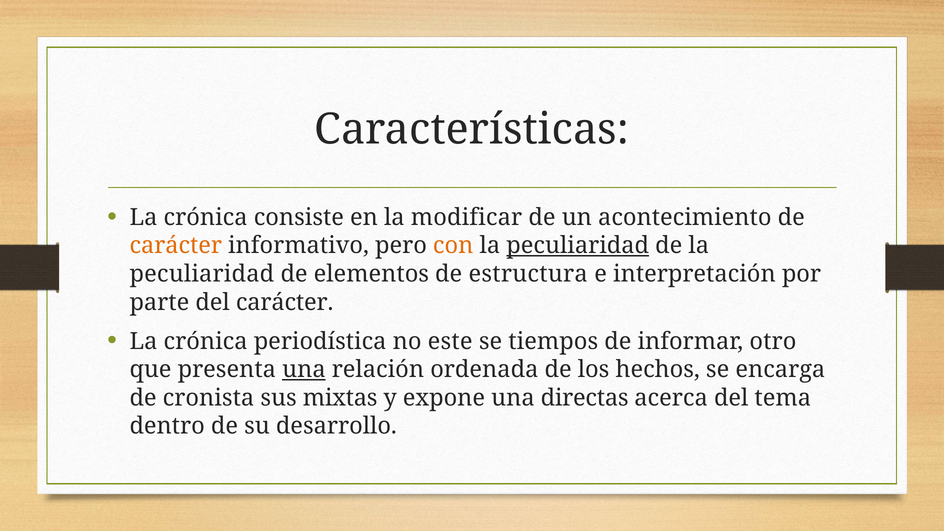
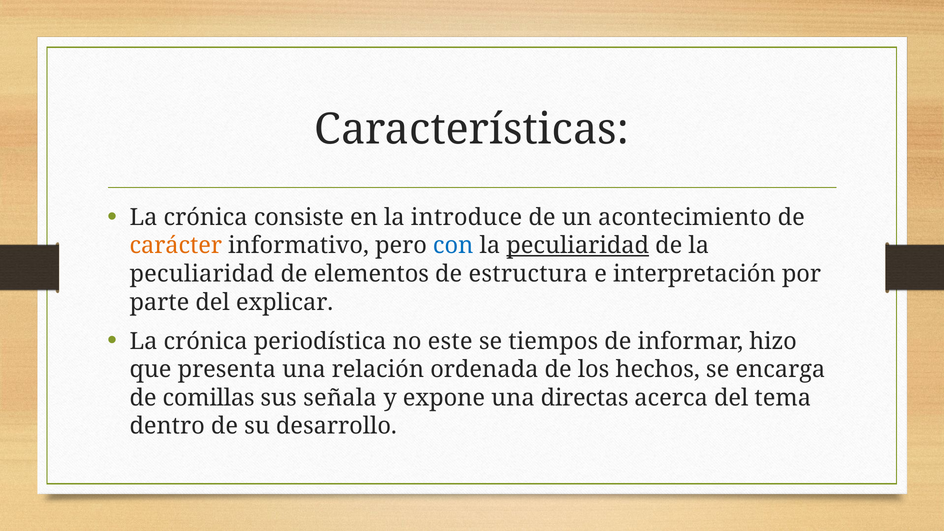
modificar: modificar -> introduce (466, 217)
con colour: orange -> blue (453, 246)
del carácter: carácter -> explicar (285, 302)
otro: otro -> hizo (773, 341)
una underline: present -> none (304, 370)
cronista: cronista -> comillas (209, 398)
mixtas: mixtas -> señala (340, 398)
